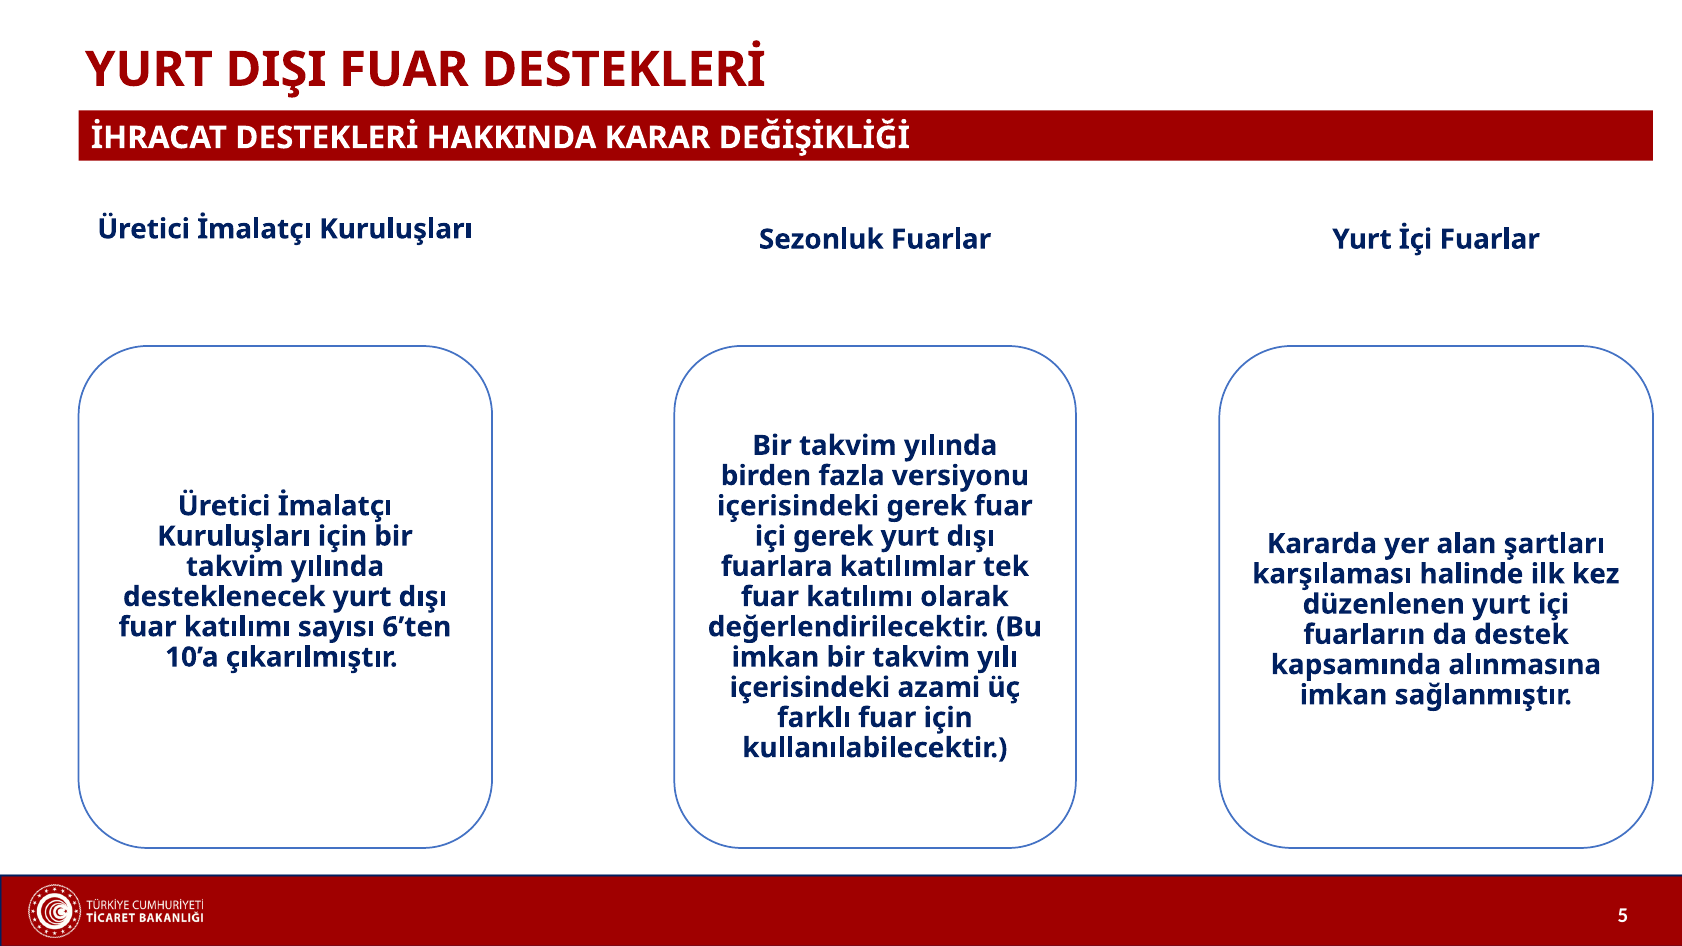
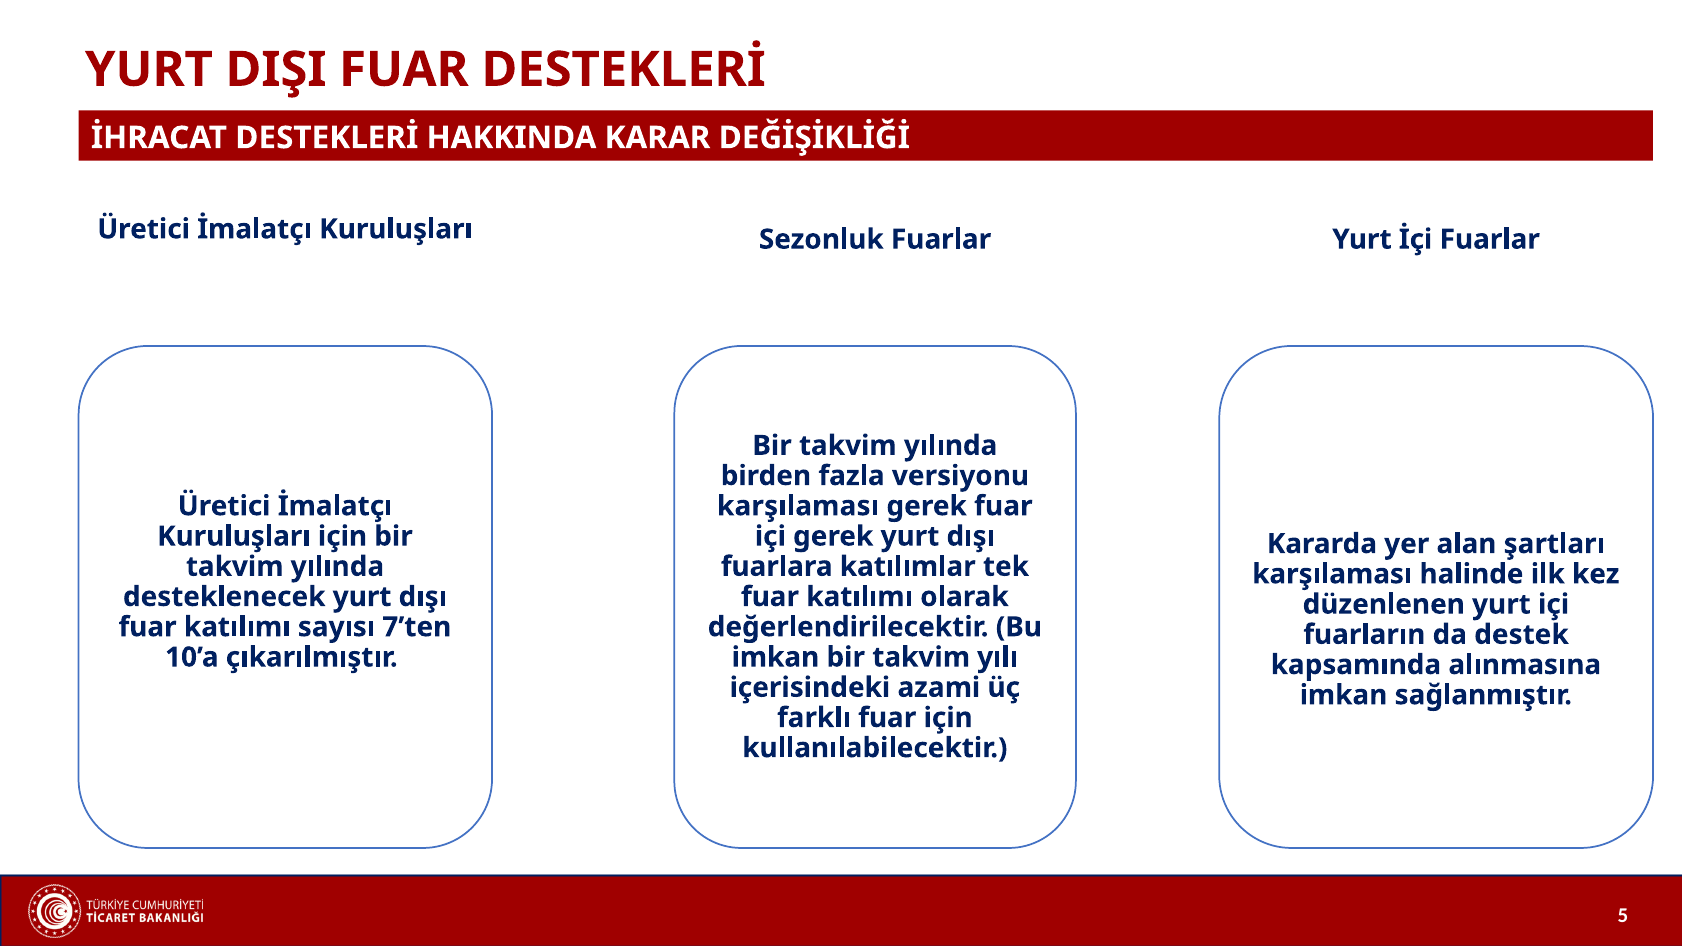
içerisindeki: içerisindeki -> karşılaması (798, 506)
6’ten: 6’ten -> 7’ten (417, 627)
